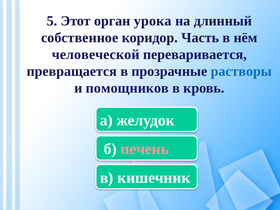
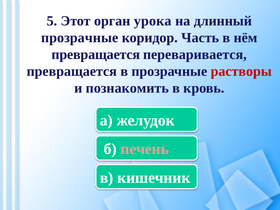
собственное: собственное -> прозрачные (80, 38)
человеческой: человеческой -> превращается (96, 55)
растворы colour: blue -> red (241, 71)
помощников: помощников -> познакомить (127, 88)
